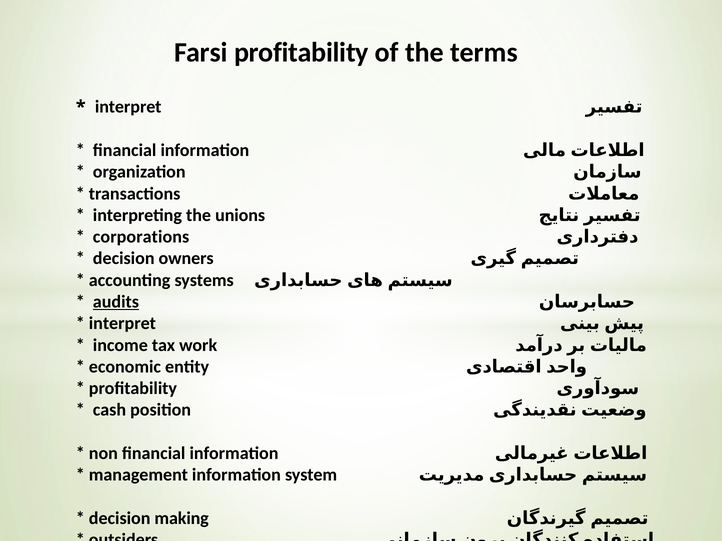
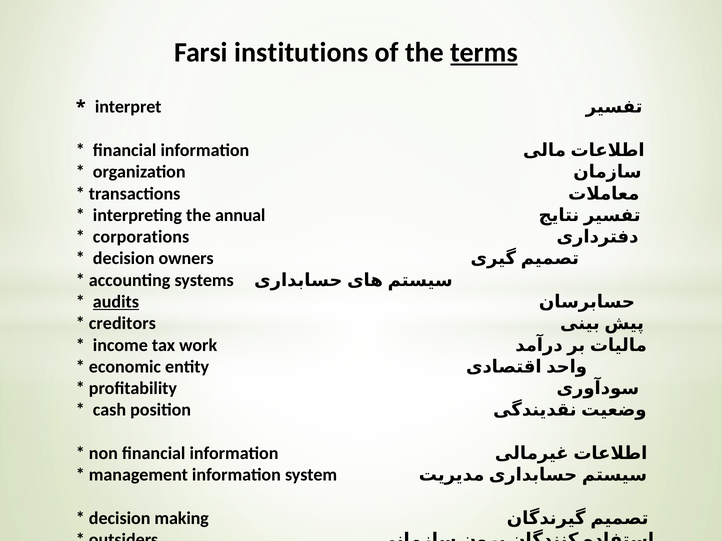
Farsi profitability: profitability -> institutions (301, 52)
terms underline: none -> present (484, 52)
unions: unions -> annual (240, 215)
interpret: interpret -> creditors (122, 324)
